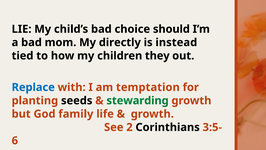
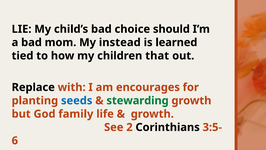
directly: directly -> instead (120, 42)
instead: instead -> learned (176, 42)
they: they -> that (157, 56)
Replace colour: blue -> black (33, 87)
temptation: temptation -> encourages (148, 87)
seeds colour: black -> blue (77, 100)
